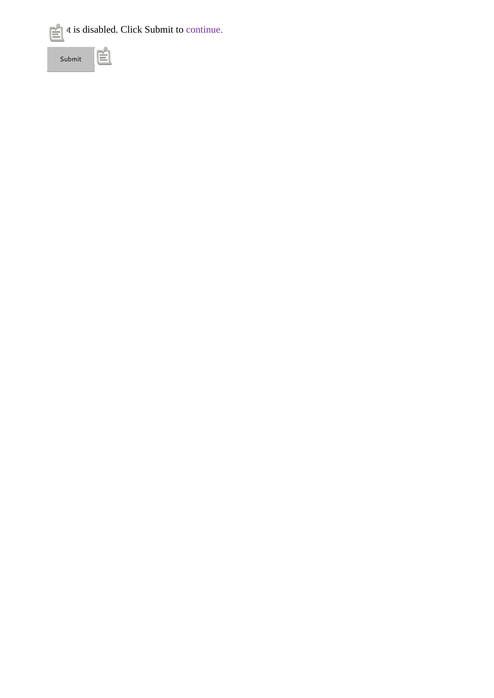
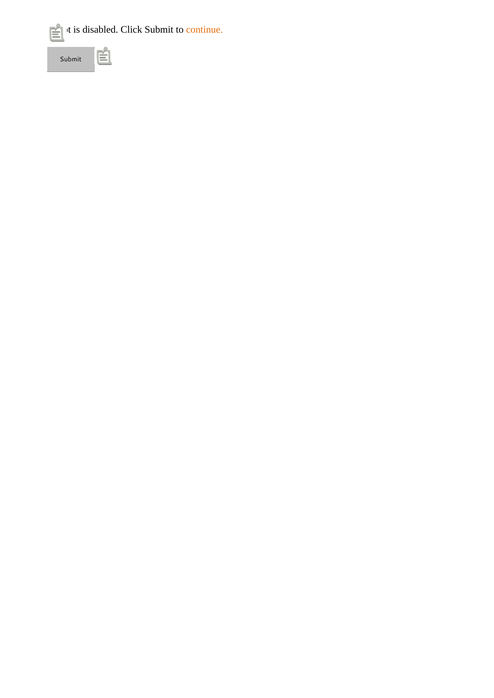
continue colour: purple -> orange (204, 30)
